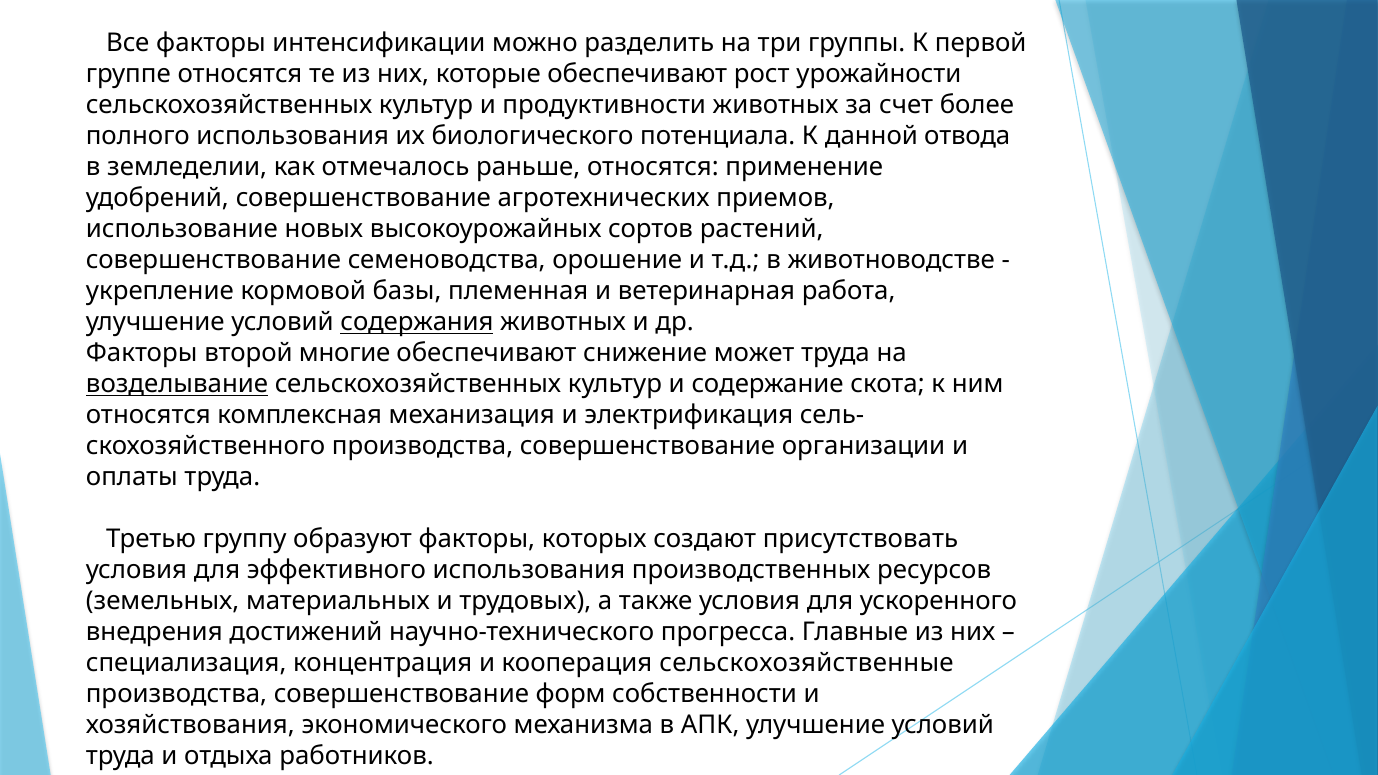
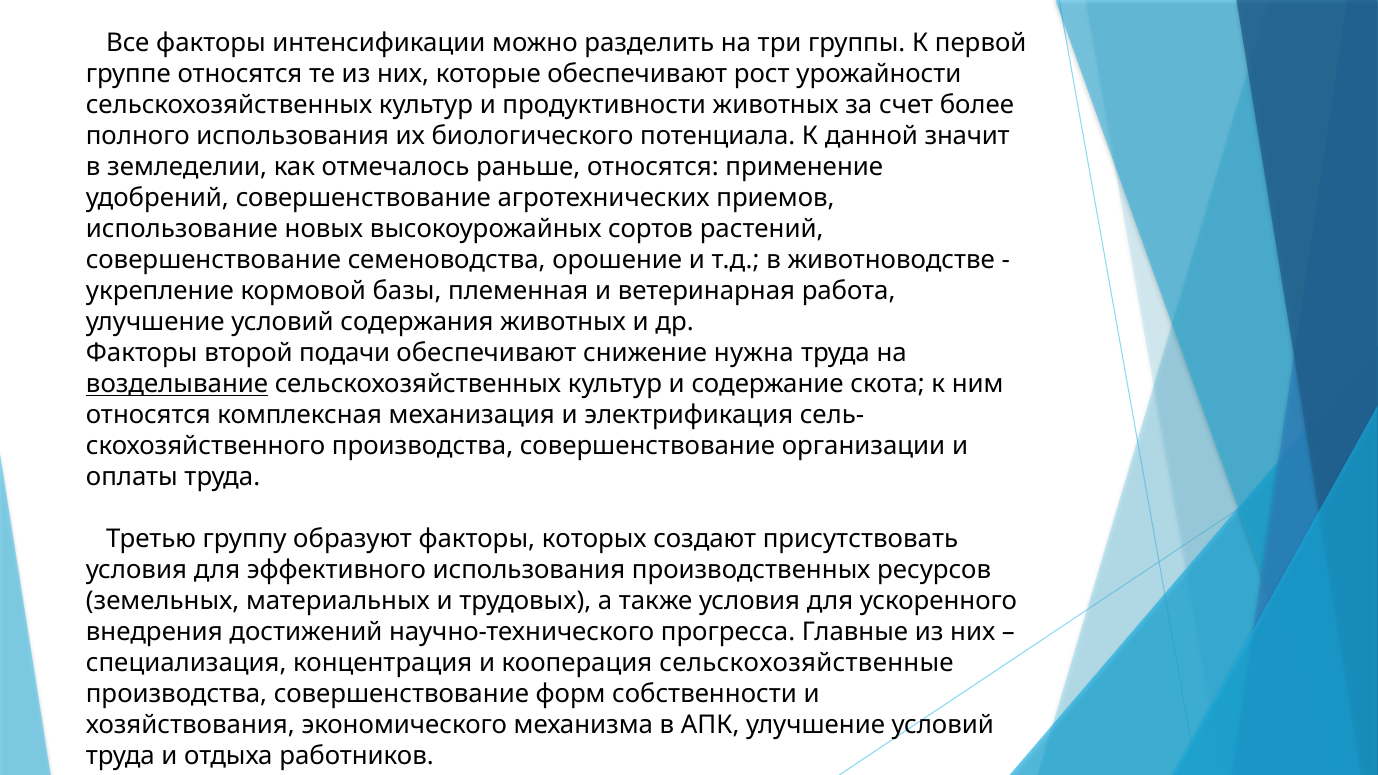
отвода: отвода -> значит (967, 136)
содержания underline: present -> none (417, 322)
многие: многие -> подачи (345, 353)
может: может -> нужна (754, 353)
